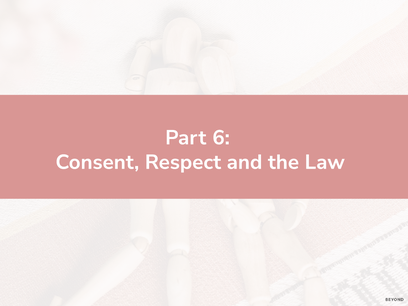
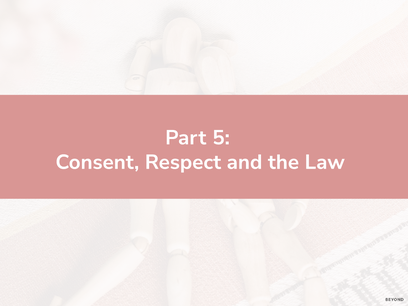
6: 6 -> 5 (221, 138)
